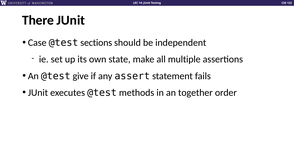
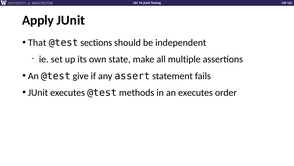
There: There -> Apply (38, 20)
Case: Case -> That (37, 43)
an together: together -> executes (195, 92)
